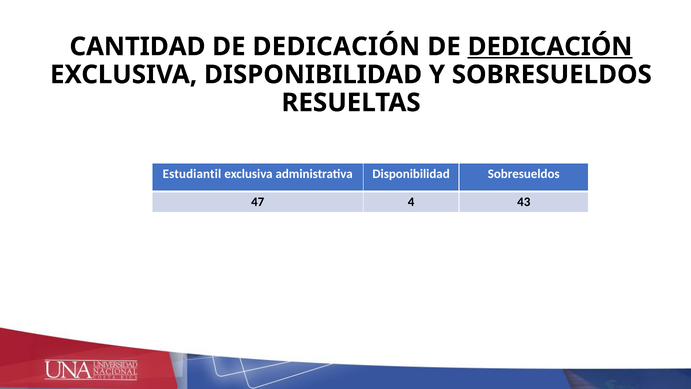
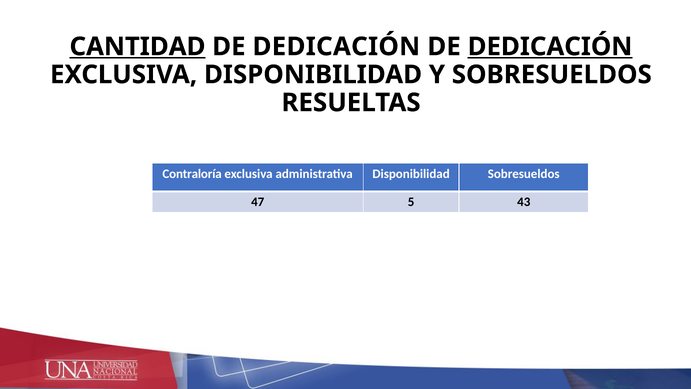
CANTIDAD underline: none -> present (137, 47)
Estudiantil: Estudiantil -> Contraloría (192, 174)
4: 4 -> 5 (411, 202)
